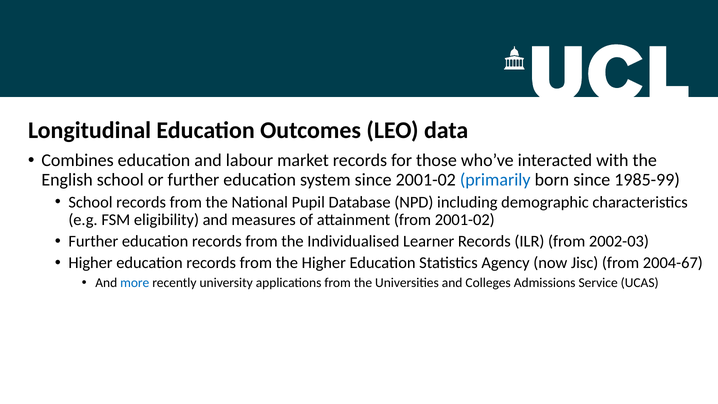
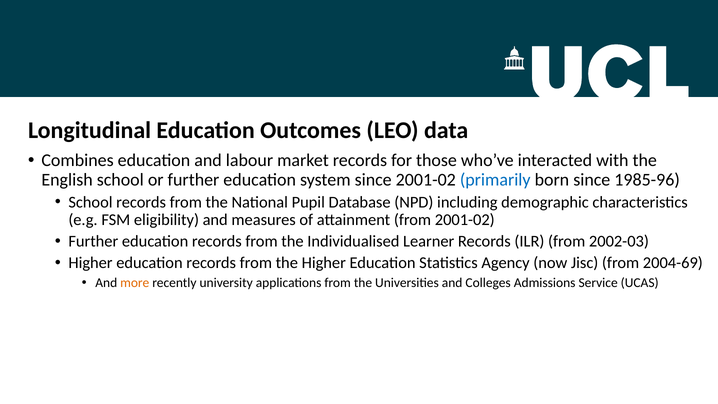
1985-99: 1985-99 -> 1985-96 (647, 180)
2004-67: 2004-67 -> 2004-69 (673, 263)
more colour: blue -> orange (135, 283)
